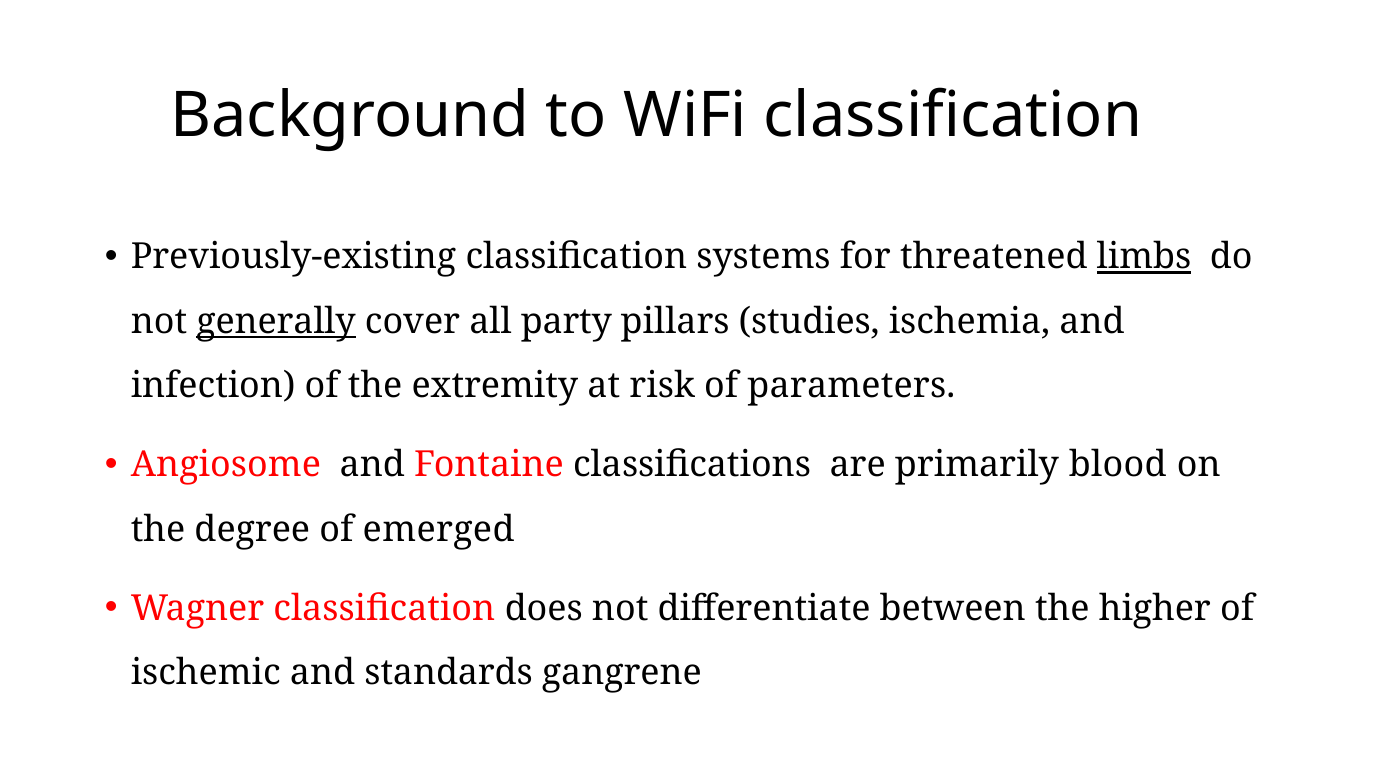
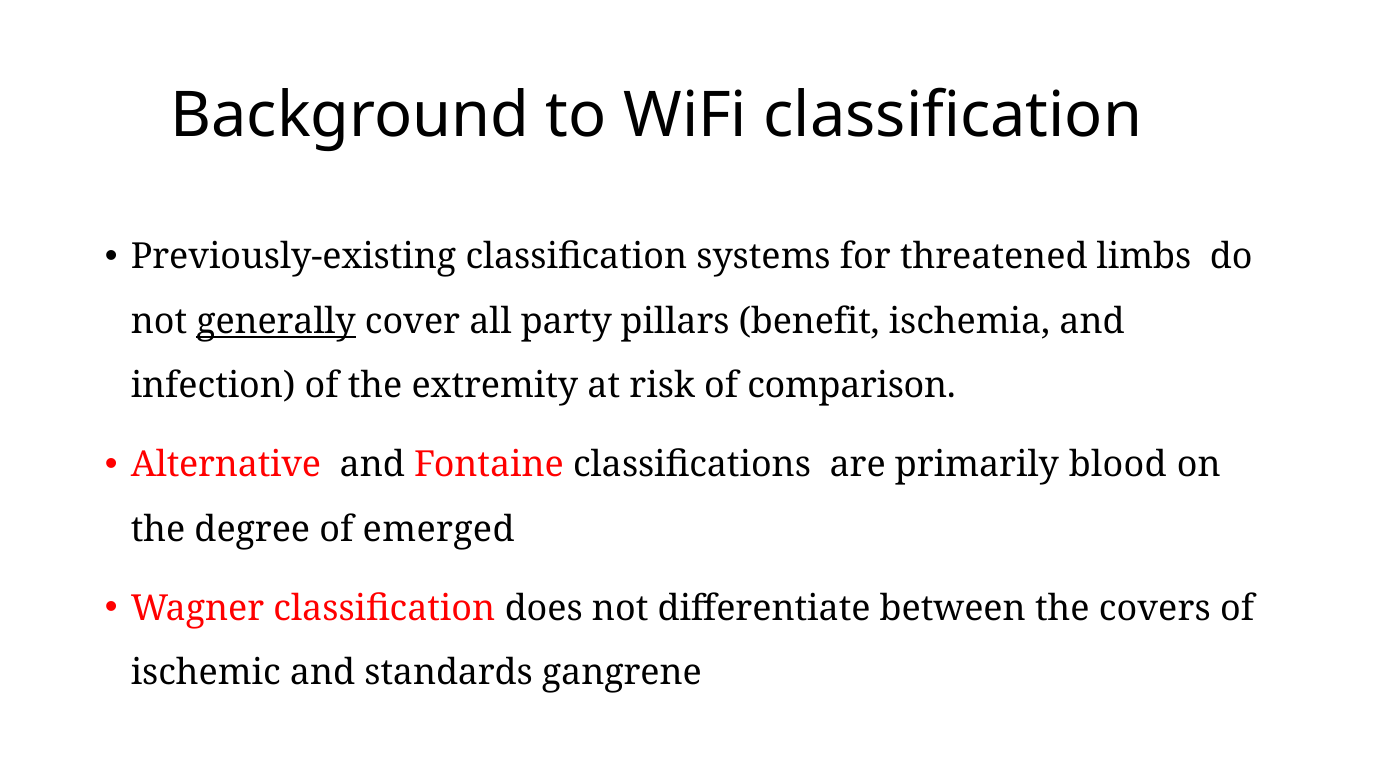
limbs underline: present -> none (1144, 257)
studies: studies -> benefit (809, 321)
parameters: parameters -> comparison (852, 386)
Angiosome: Angiosome -> Alternative (226, 465)
higher: higher -> covers (1155, 608)
